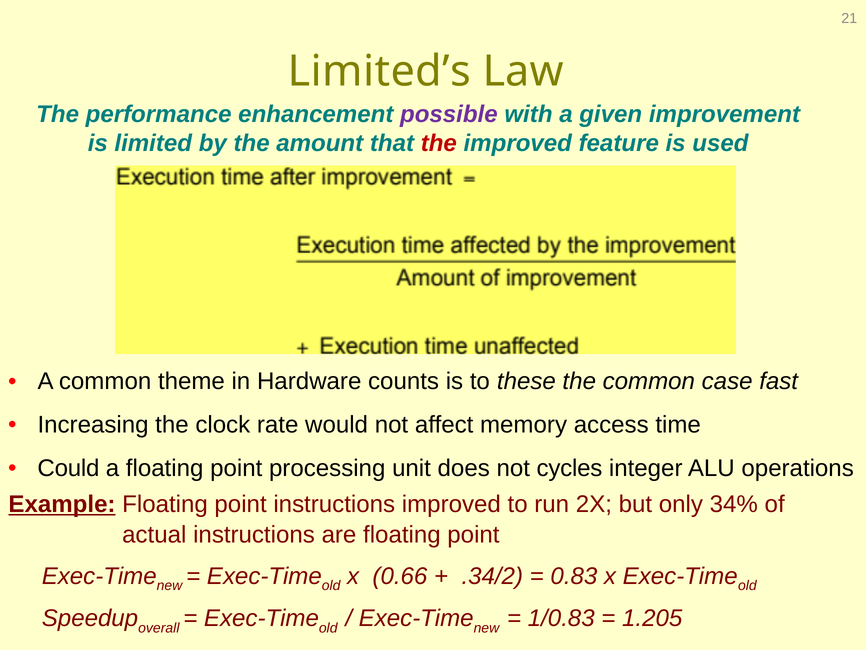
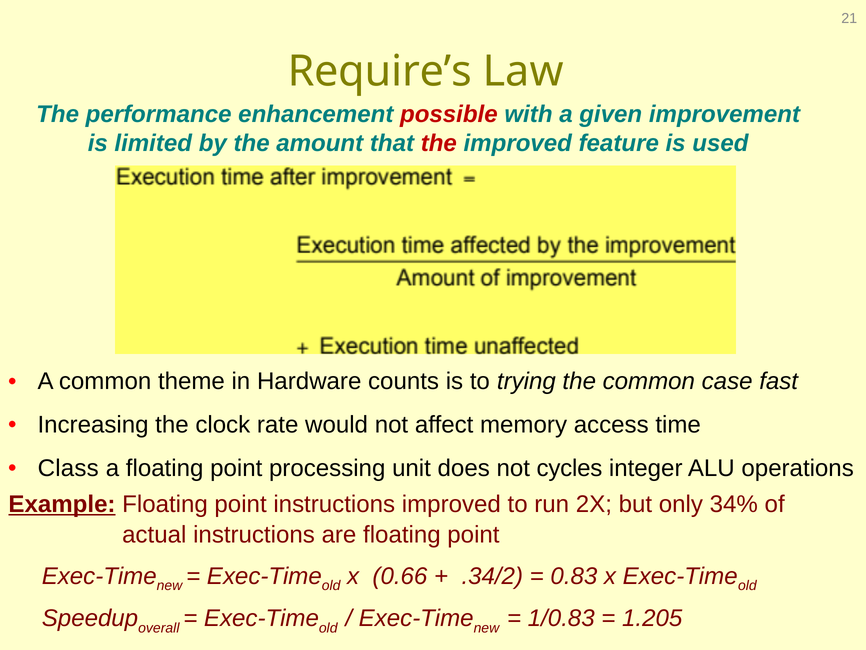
Limited’s: Limited’s -> Require’s (380, 72)
possible colour: purple -> red (449, 114)
these: these -> trying (526, 381)
Could: Could -> Class (68, 468)
